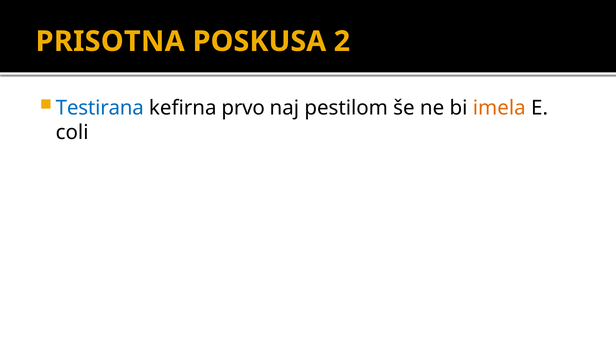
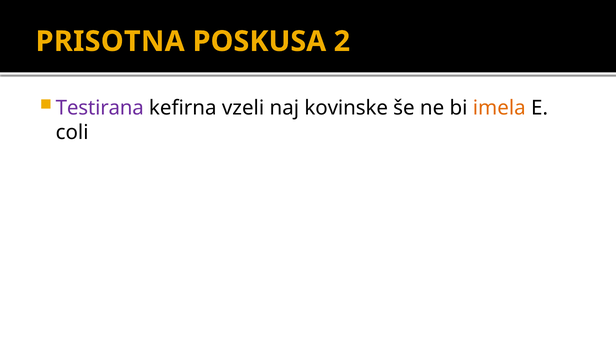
Testirana colour: blue -> purple (100, 108)
prvo: prvo -> vzeli (243, 108)
pestilom: pestilom -> kovinske (346, 108)
